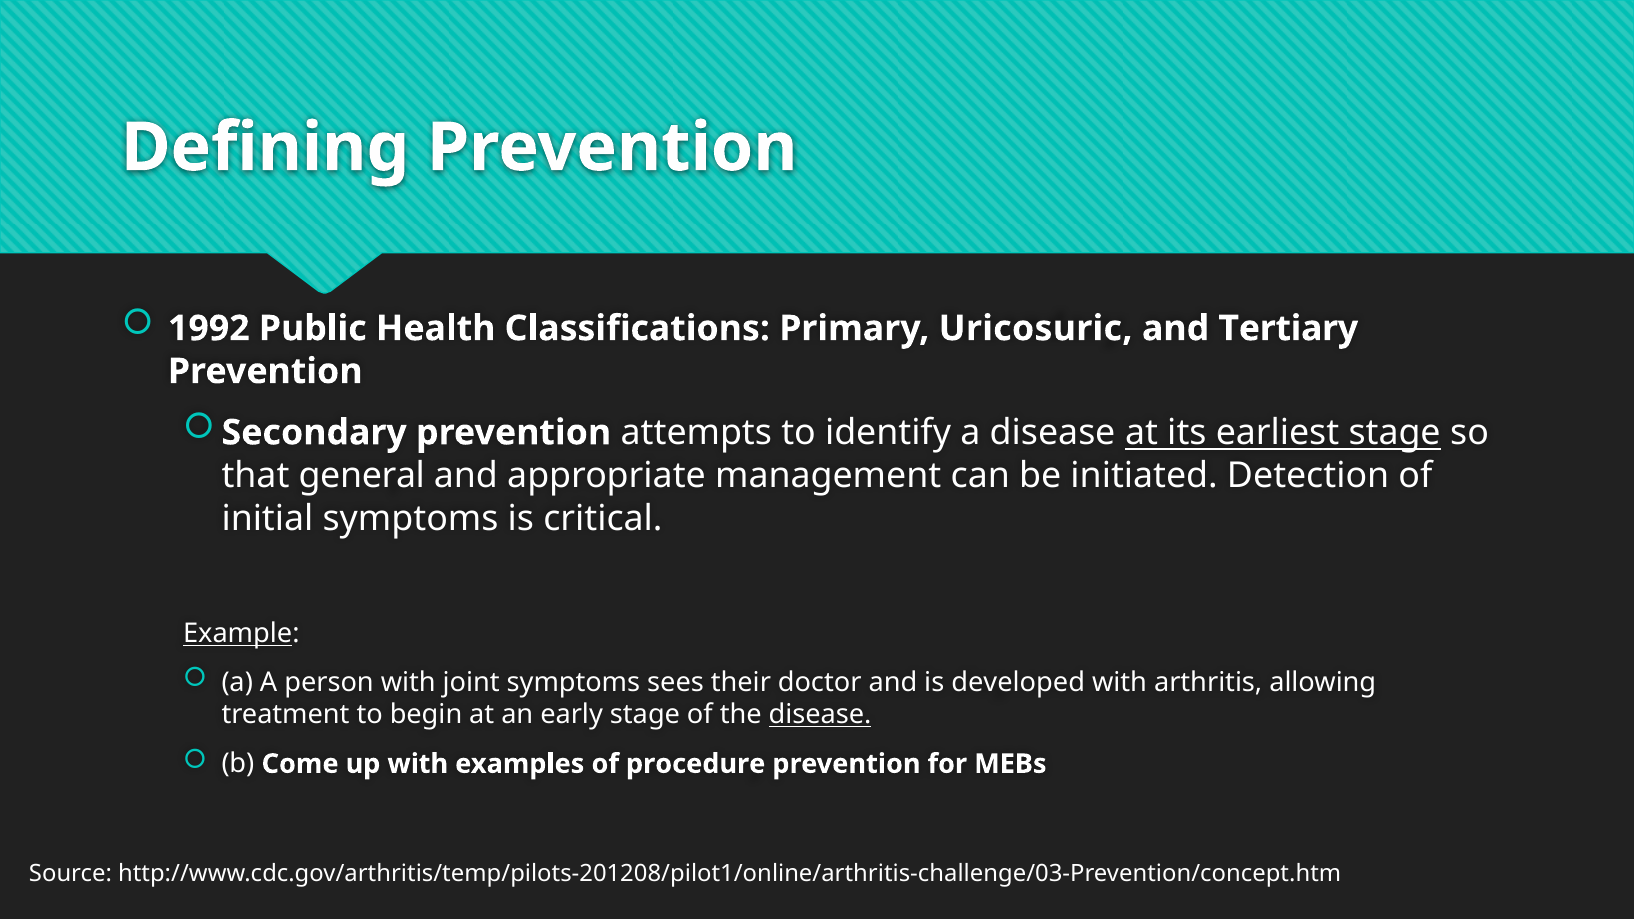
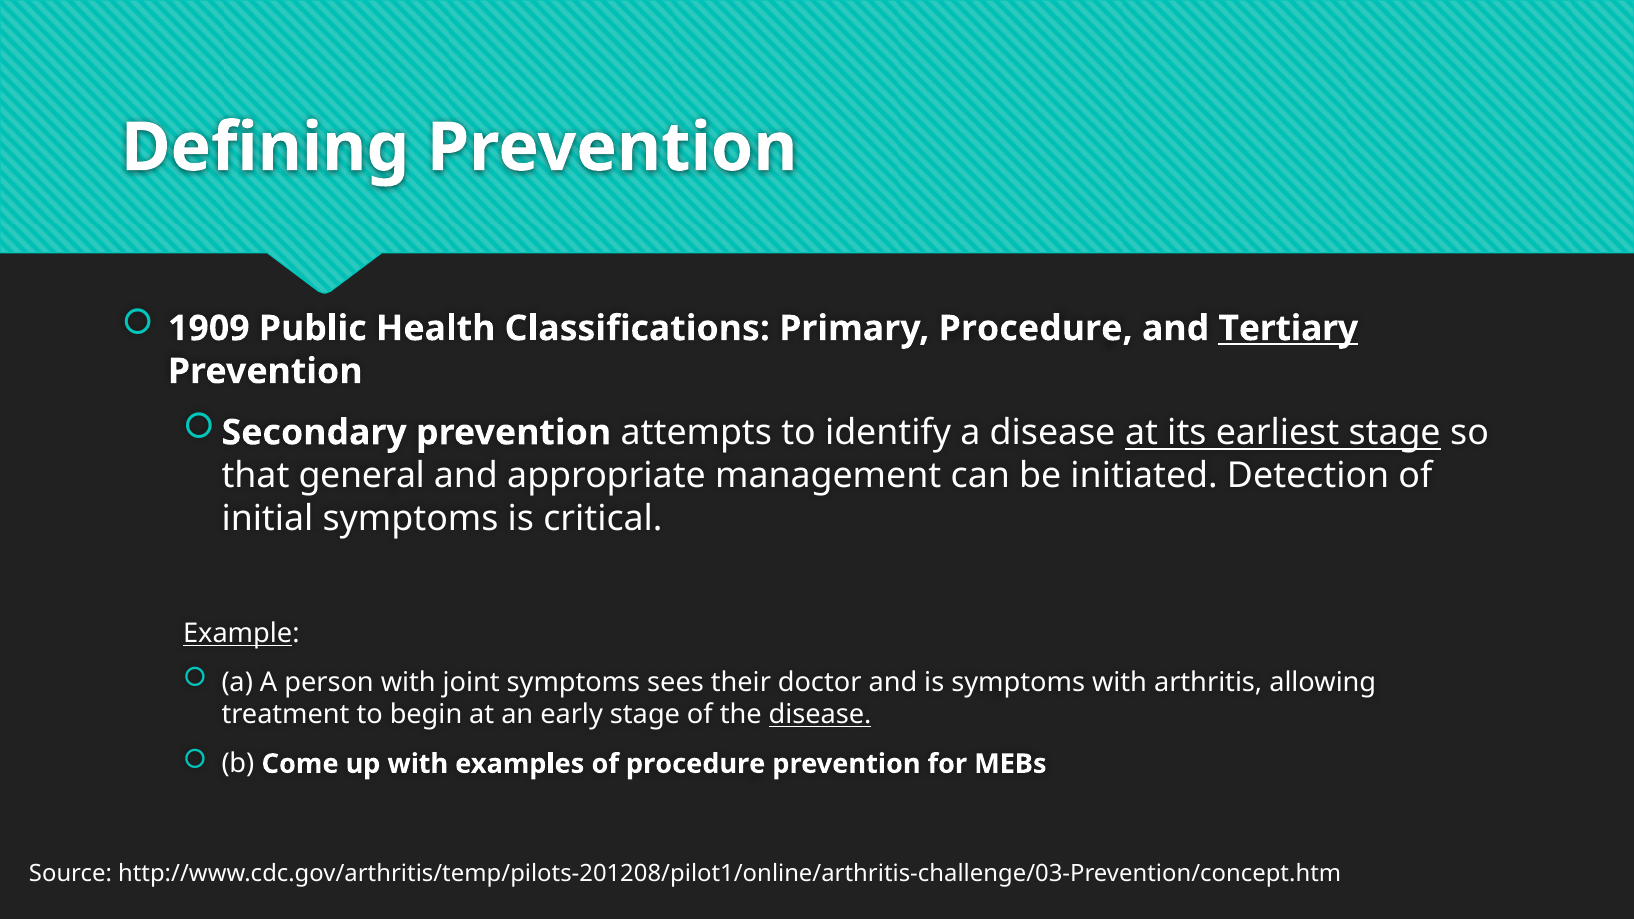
1992: 1992 -> 1909 (209, 328)
Primary Uricosuric: Uricosuric -> Procedure (1036, 328)
Tertiary underline: none -> present (1288, 328)
is developed: developed -> symptoms (1018, 682)
